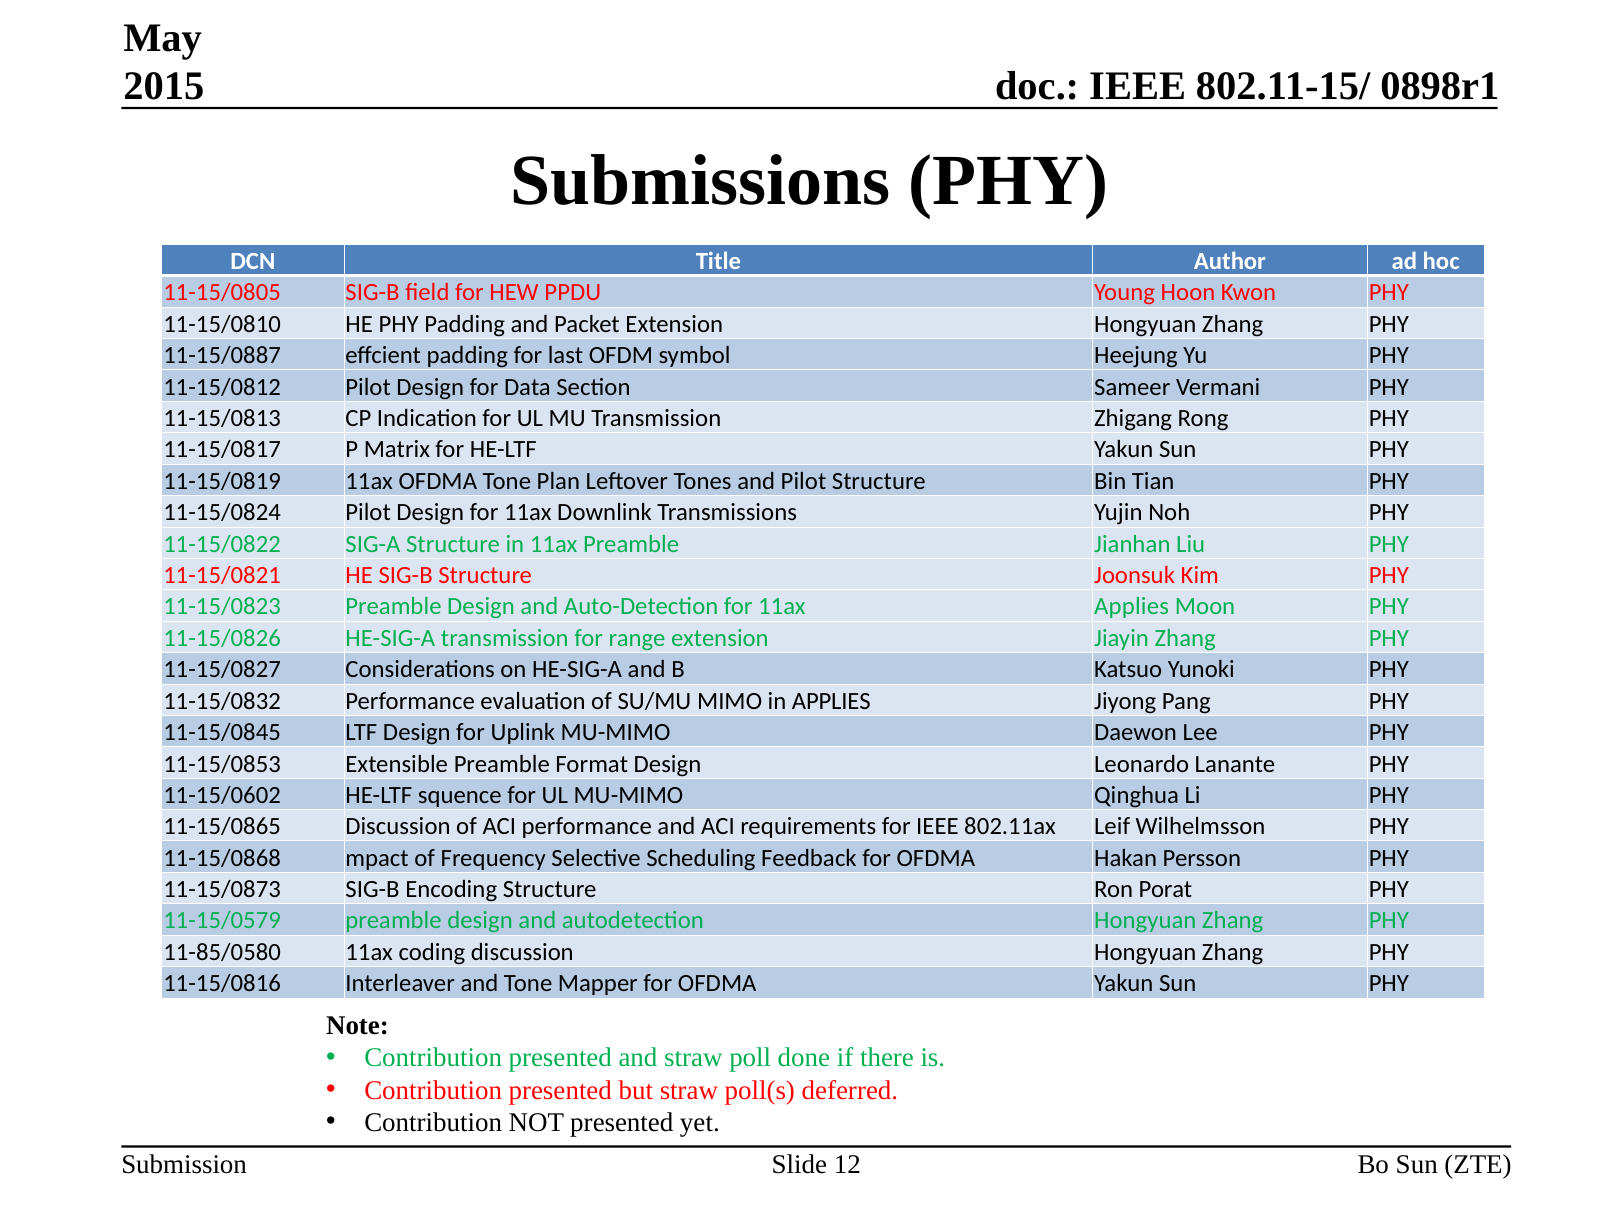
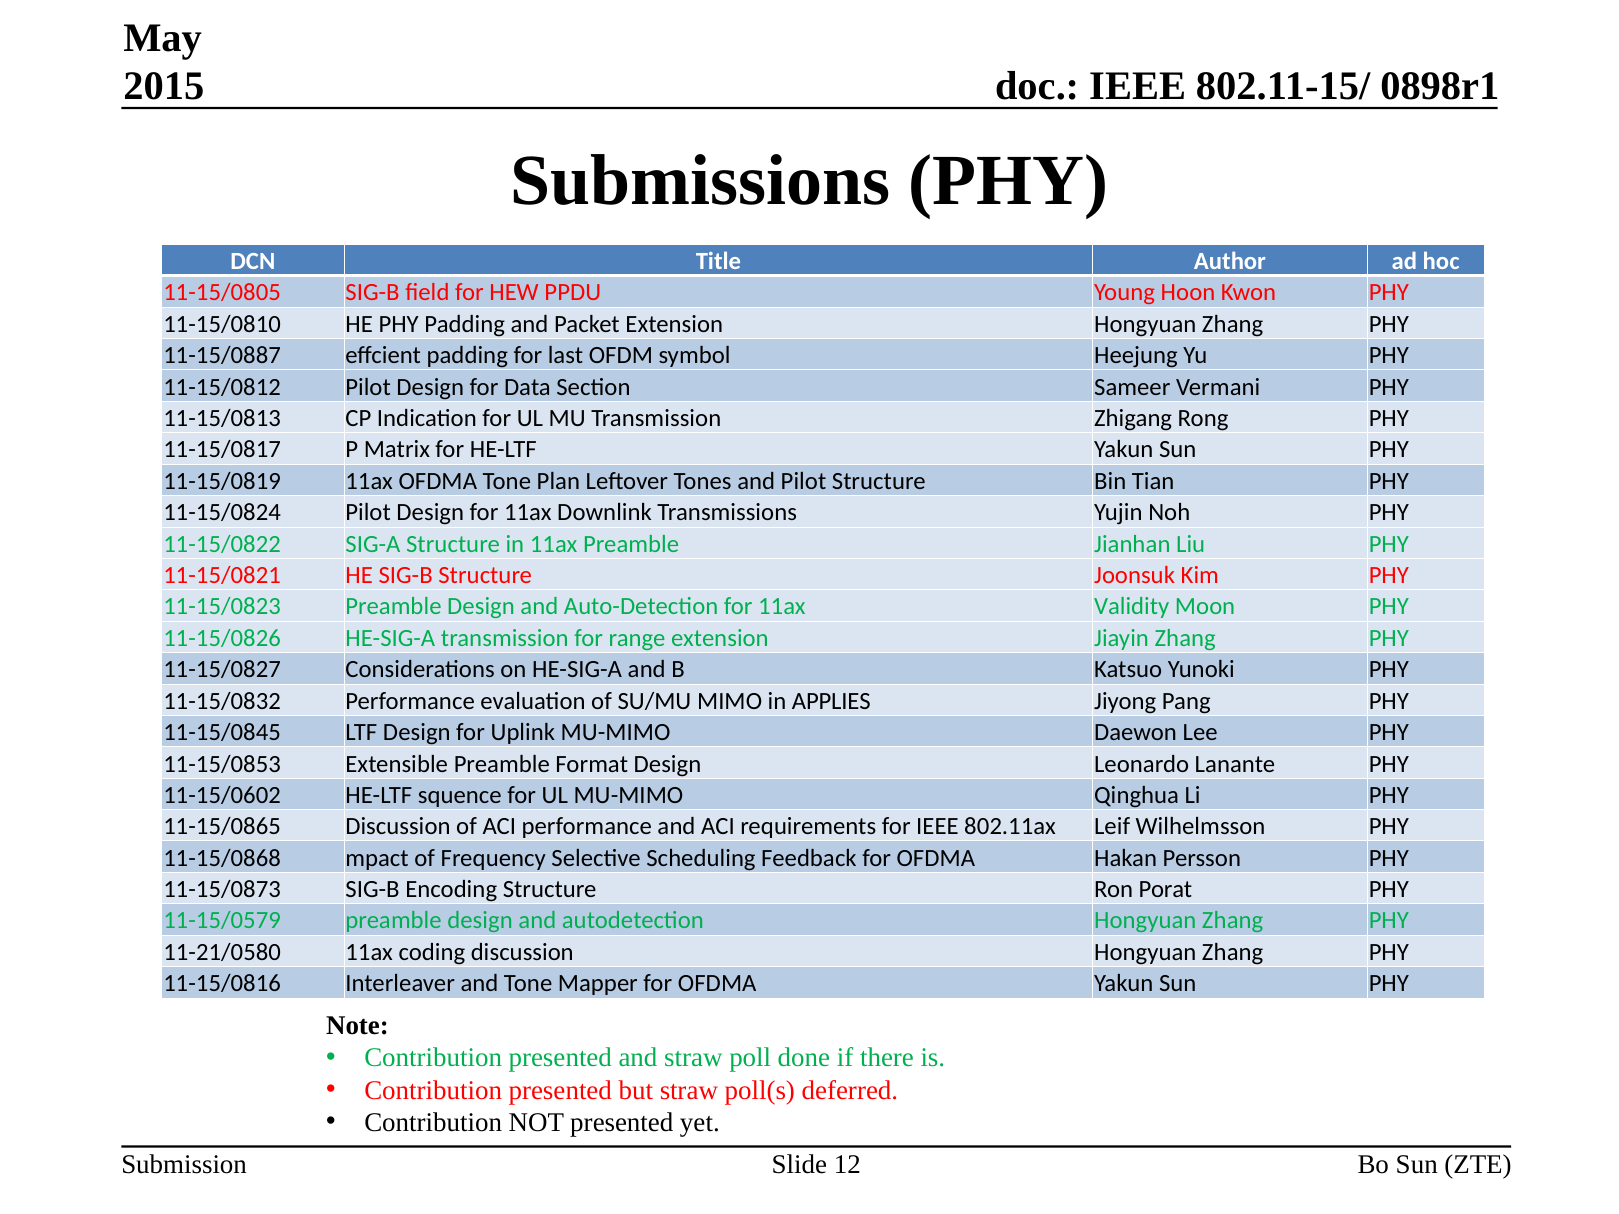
11ax Applies: Applies -> Validity (1132, 607)
11-85/0580: 11-85/0580 -> 11-21/0580 (222, 952)
